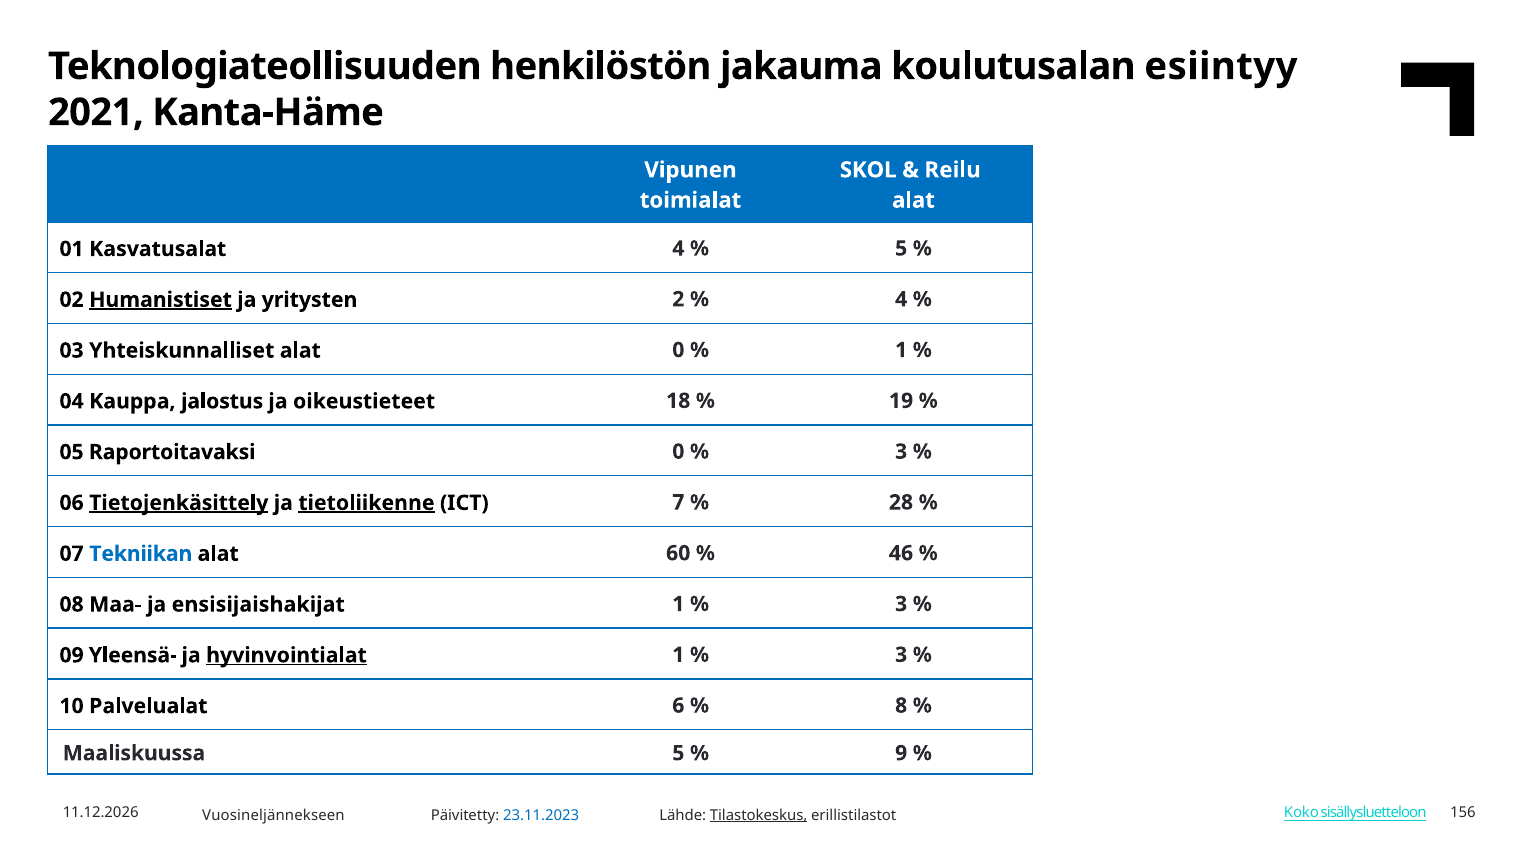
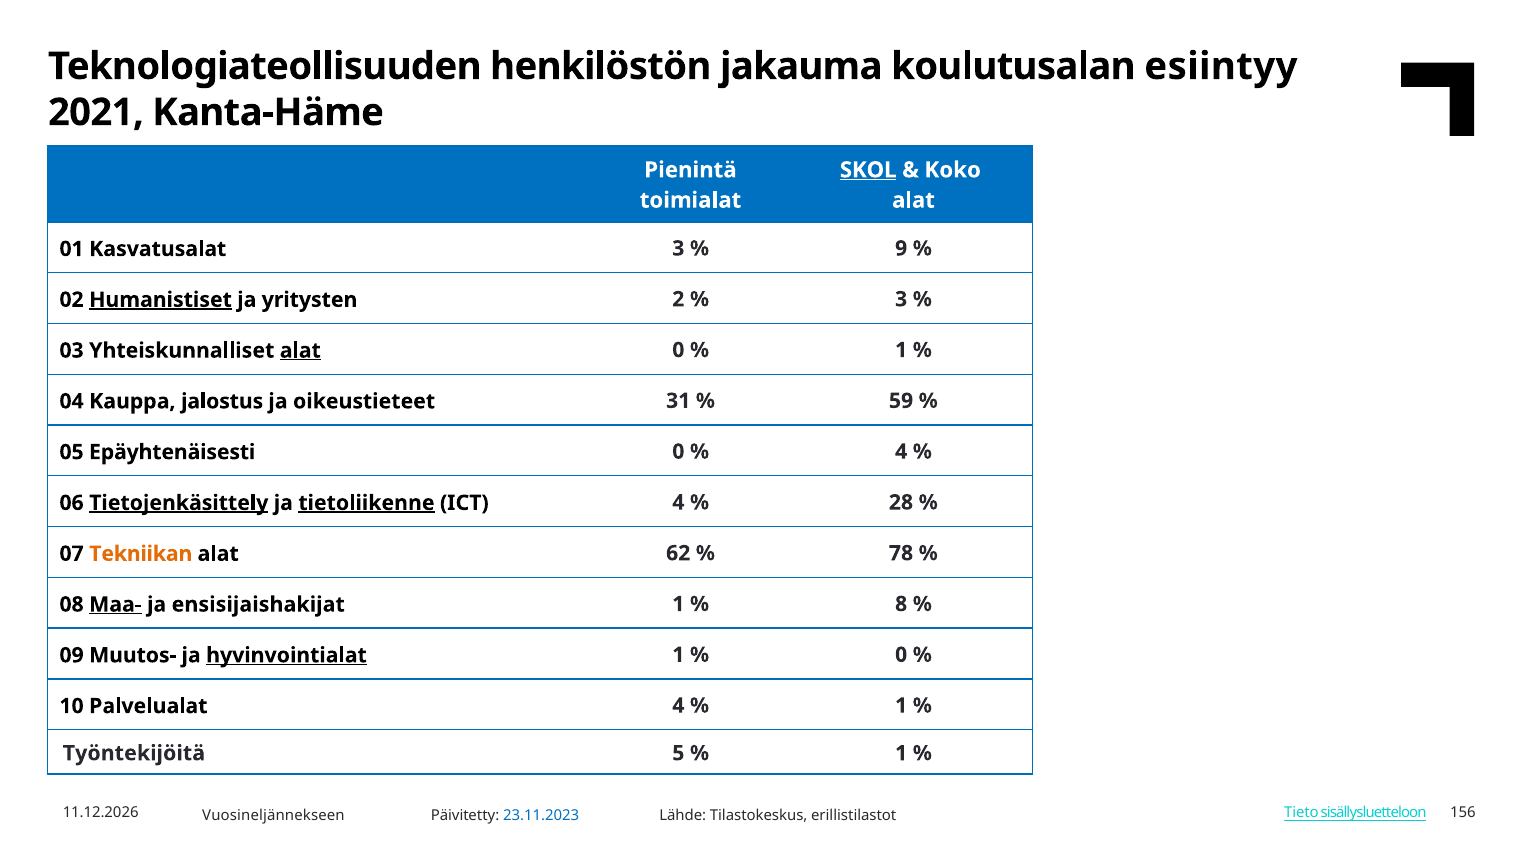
Vipunen: Vipunen -> Pienintä (690, 170)
SKOL underline: none -> present (868, 170)
Reilu: Reilu -> Koko (953, 170)
Kasvatusalat 4: 4 -> 3 (678, 248)
5: 5 -> 9 (901, 248)
4: 4 -> 3 (901, 299)
alat underline: none -> present (300, 350)
18: 18 -> 31 (678, 401)
19: 19 -> 59 (901, 401)
Raportoitavaksi: Raportoitavaksi -> Epäyhtenäisesti (172, 452)
3: 3 -> 4 (901, 451)
ICT 7: 7 -> 4 (678, 502)
Tekniikan colour: blue -> orange (141, 553)
60: 60 -> 62 (678, 553)
46: 46 -> 78 (901, 553)
Maa- underline: none -> present (115, 604)
3: 3 -> 8 (901, 604)
Yleensä-: Yleensä- -> Muutos- (133, 655)
3: 3 -> 0 (901, 655)
Palvelualat 6: 6 -> 4 (678, 705)
8: 8 -> 1 (901, 705)
Maaliskuussa: Maaliskuussa -> Työntekijöitä (134, 753)
9: 9 -> 1 (901, 753)
Tilastokeskus underline: present -> none (759, 815)
Koko: Koko -> Tieto (1301, 813)
